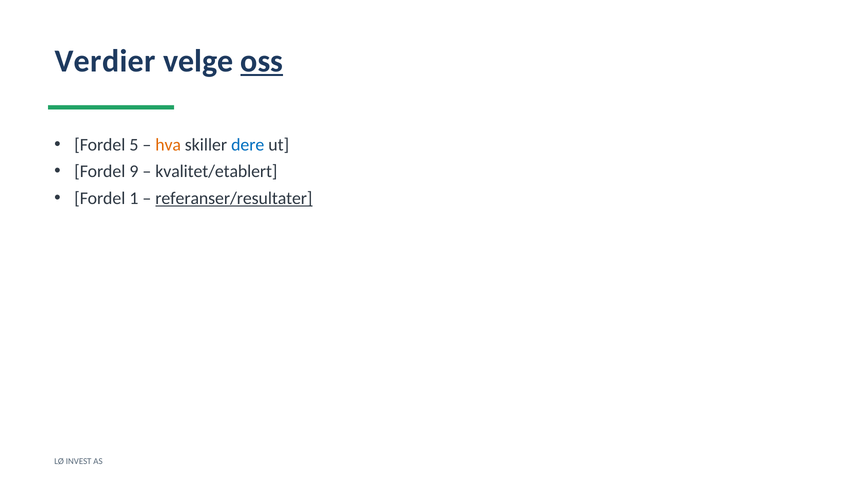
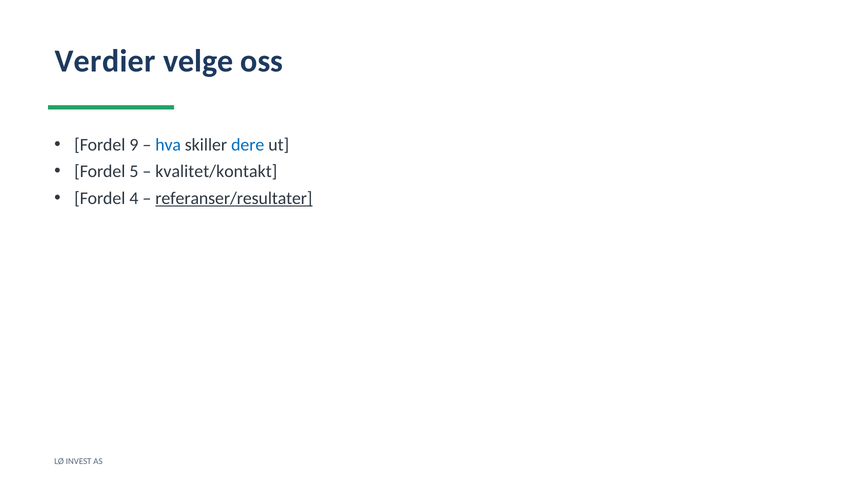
oss underline: present -> none (262, 61)
5: 5 -> 9 (134, 145)
hva colour: orange -> blue (168, 145)
9: 9 -> 5 (134, 171)
kvalitet/etablert: kvalitet/etablert -> kvalitet/kontakt (216, 171)
1: 1 -> 4 (134, 198)
